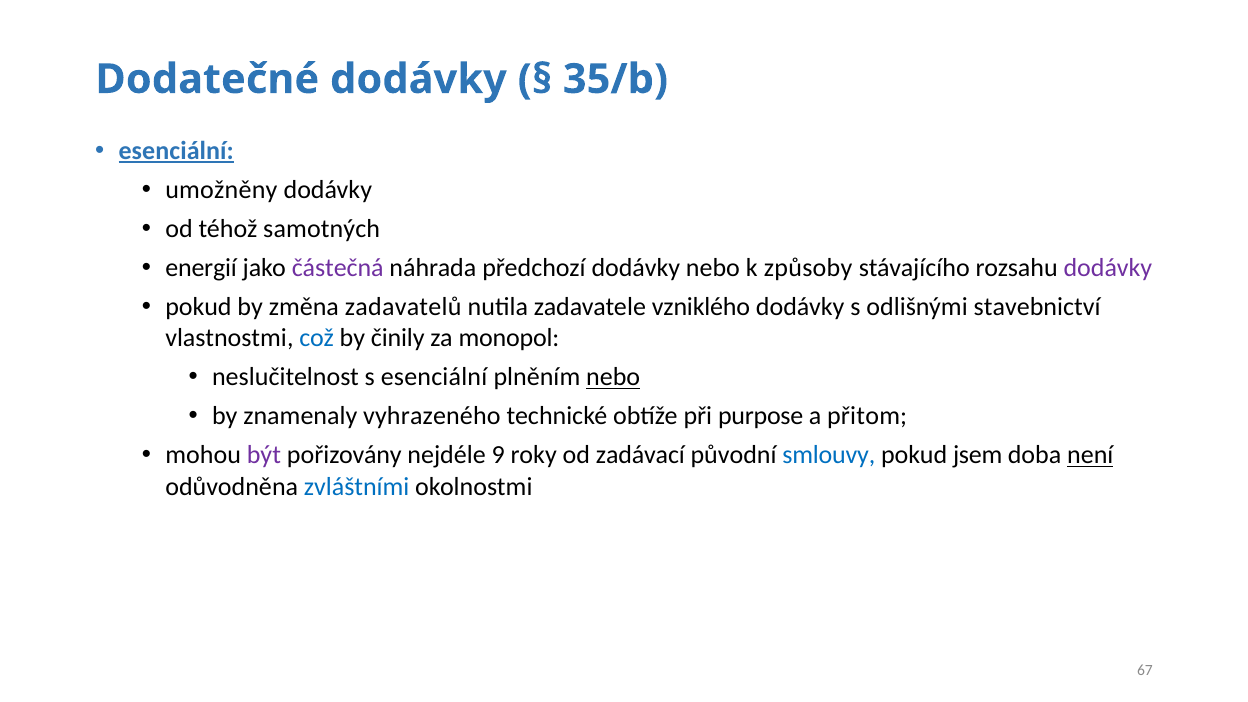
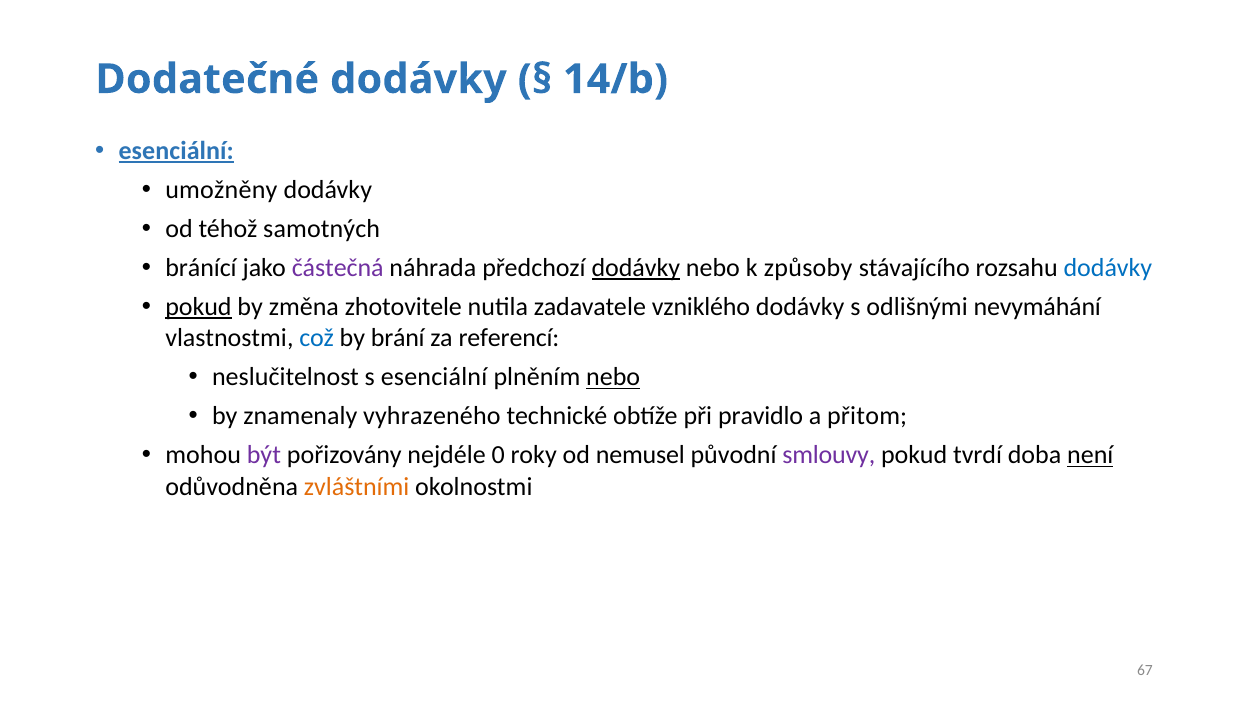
35/b: 35/b -> 14/b (615, 79)
energií: energií -> bránící (201, 268)
dodávky underline: none -> present (636, 268)
dodávky colour: purple -> blue (1108, 268)
pokud underline: none -> present (199, 307)
zadavatelů: zadavatelů -> zhotovitele (403, 307)
stavebnictví: stavebnictví -> nevymáhání (1037, 307)
činily: činily -> brání (398, 338)
monopol: monopol -> referencí (509, 338)
purpose: purpose -> pravidlo (761, 416)
9: 9 -> 0 (498, 455)
zadávací: zadávací -> nemusel (640, 455)
smlouvy colour: blue -> purple (829, 455)
jsem: jsem -> tvrdí (978, 455)
zvláštními colour: blue -> orange (357, 486)
